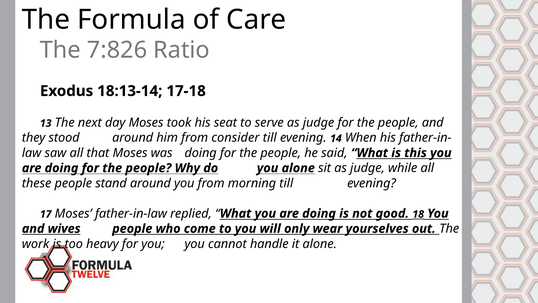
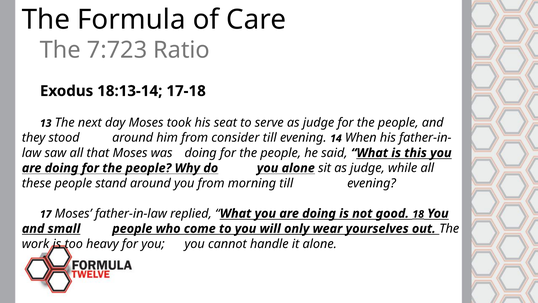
7:826: 7:826 -> 7:723 (117, 50)
wives: wives -> small (64, 228)
